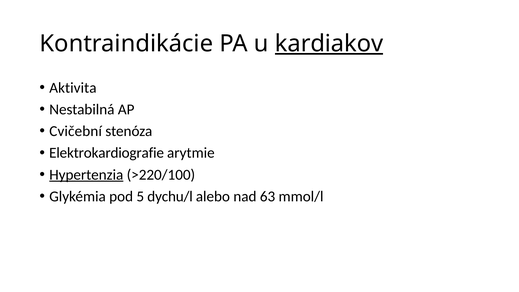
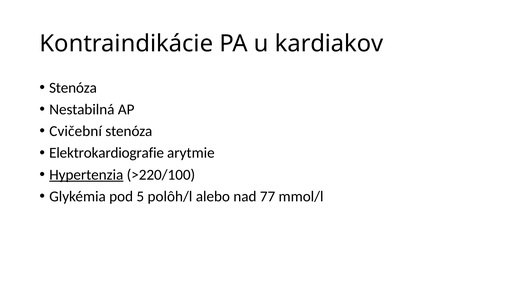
kardiakov underline: present -> none (329, 44)
Aktivita: Aktivita -> Stenóza (73, 88)
dychu/l: dychu/l -> polôh/l (170, 196)
63: 63 -> 77 (268, 196)
